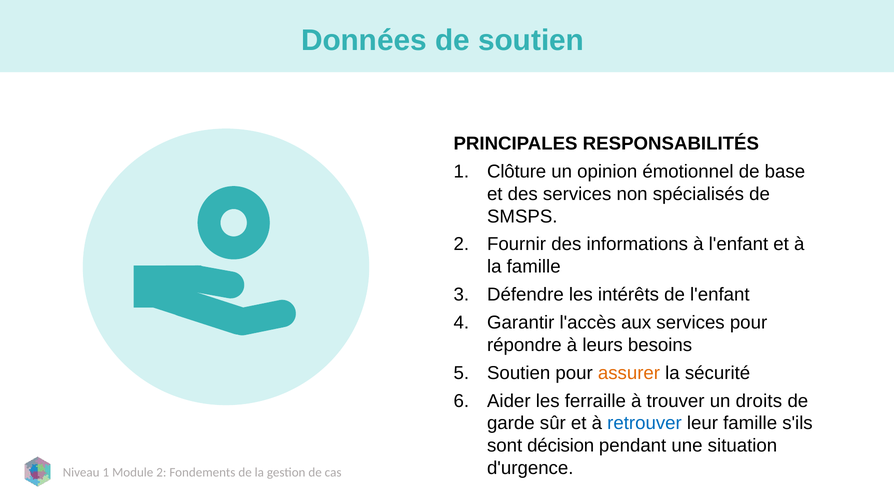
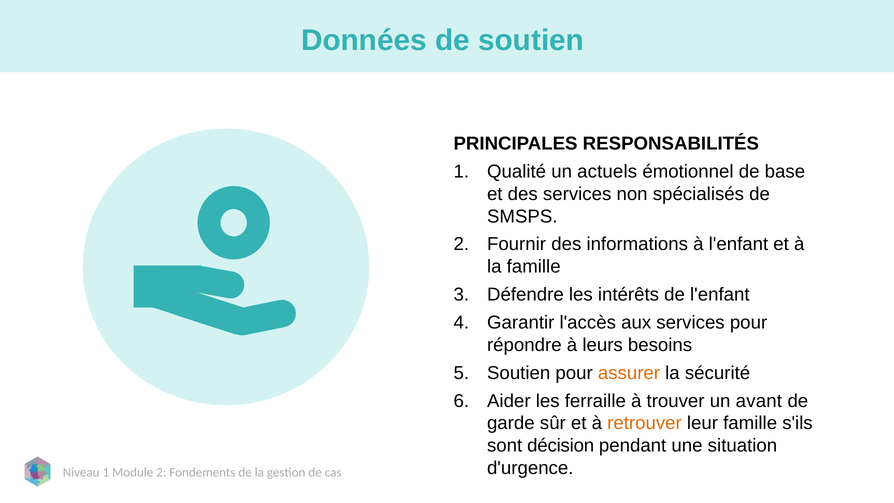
Clôture: Clôture -> Qualité (517, 172)
opinion: opinion -> actuels (607, 172)
droits: droits -> avant (759, 401)
retrouver colour: blue -> orange (644, 423)
